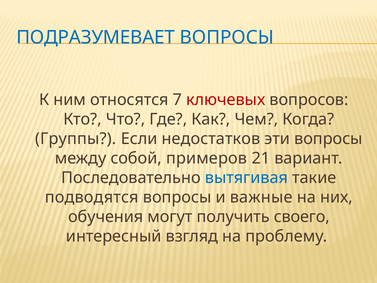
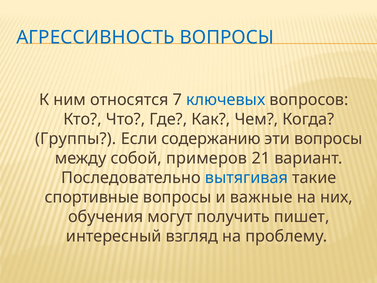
ПОДРАЗУМЕВАЕТ: ПОДРАЗУМЕВАЕТ -> АГРЕССИВНОСТЬ (95, 37)
ключевых colour: red -> blue (226, 100)
недостатков: недостатков -> содержанию (211, 139)
подводятся: подводятся -> спортивные (92, 197)
своего: своего -> пишет (302, 217)
